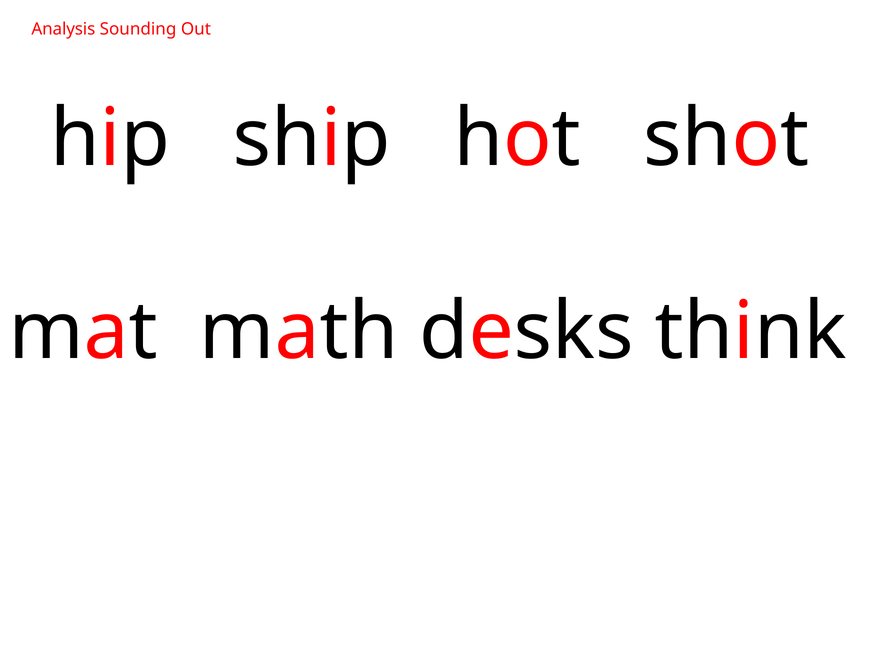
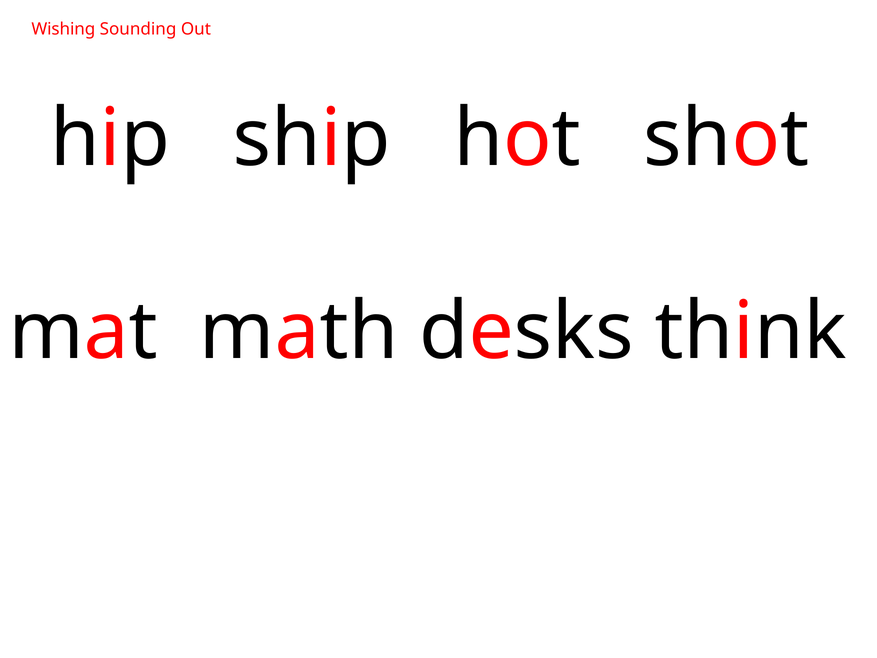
Analysis: Analysis -> Wishing (63, 29)
